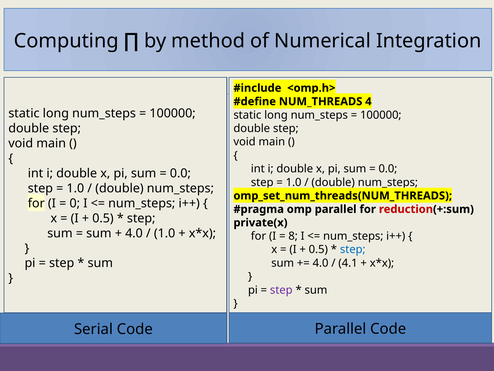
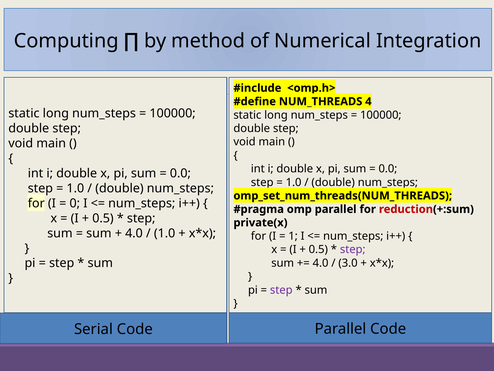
8: 8 -> 1 (293, 236)
step colour: blue -> purple (353, 249)
4.1: 4.1 -> 3.0 (348, 263)
